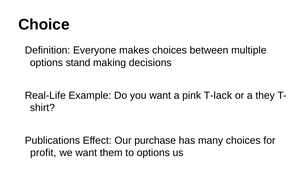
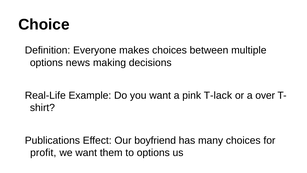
stand: stand -> news (78, 63)
they: they -> over (265, 95)
purchase: purchase -> boyfriend (155, 140)
